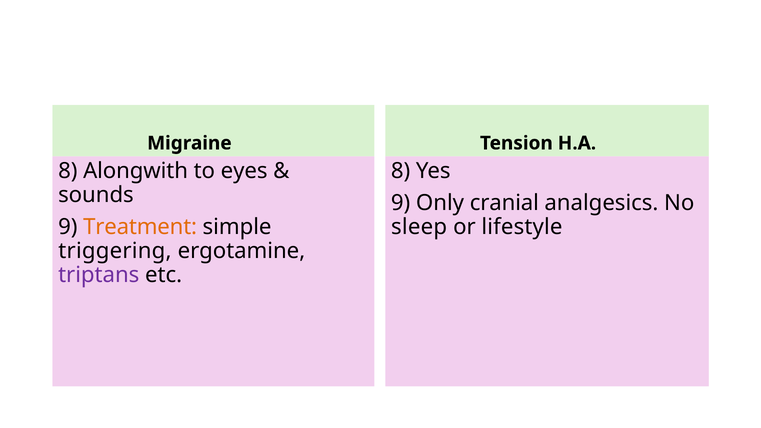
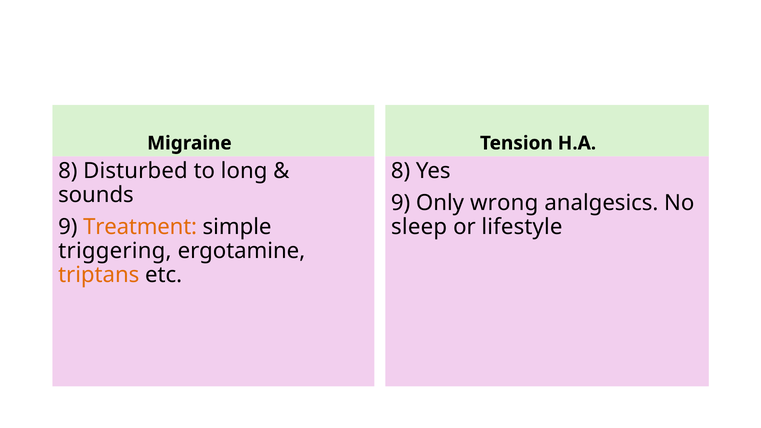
Alongwith: Alongwith -> Disturbed (135, 171)
eyes: eyes -> long (244, 171)
cranial: cranial -> wrong (504, 203)
triptans colour: purple -> orange (99, 275)
